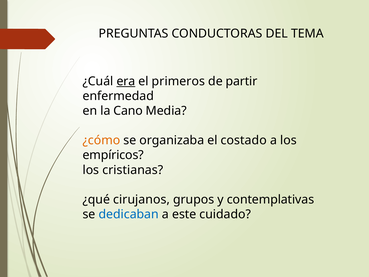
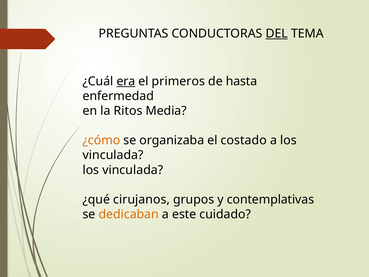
DEL underline: none -> present (277, 33)
partir: partir -> hasta (242, 81)
Cano: Cano -> Ritos (128, 111)
empíricos: empíricos -> vinculada (113, 155)
cristianas: cristianas -> vinculada (133, 170)
dedicaban colour: blue -> orange (129, 214)
